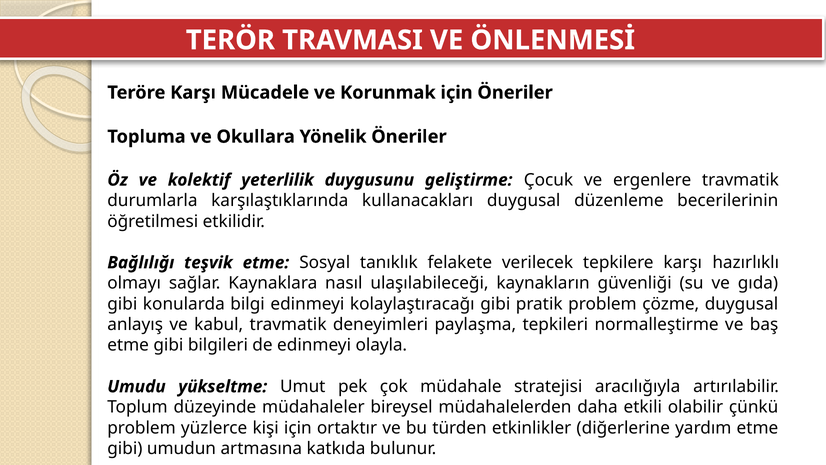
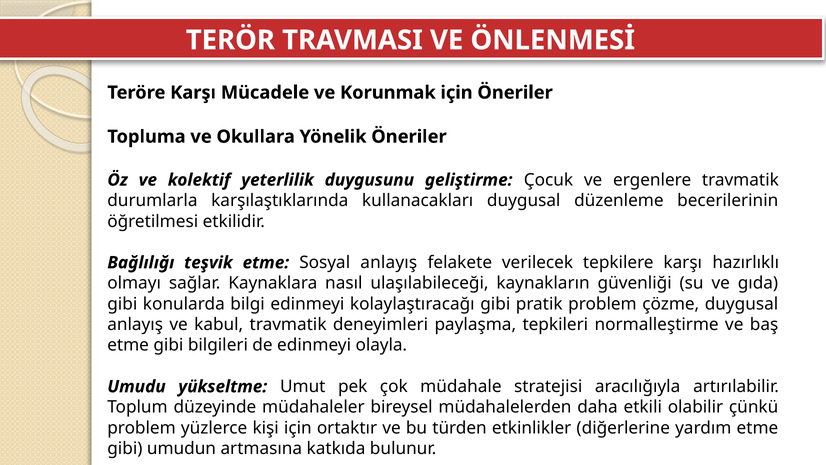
Sosyal tanıklık: tanıklık -> anlayış (389, 262)
